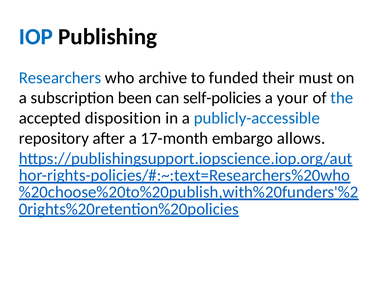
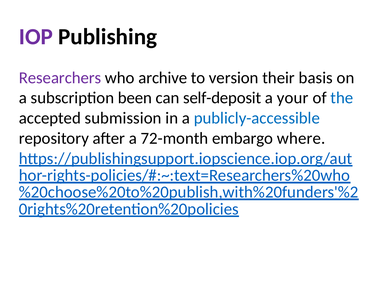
IOP colour: blue -> purple (36, 37)
Researchers colour: blue -> purple (60, 78)
funded: funded -> version (234, 78)
must: must -> basis (316, 78)
self-policies: self-policies -> self-deposit (222, 98)
disposition: disposition -> submission (123, 118)
17-month: 17-month -> 72-month (174, 138)
allows: allows -> where (301, 138)
